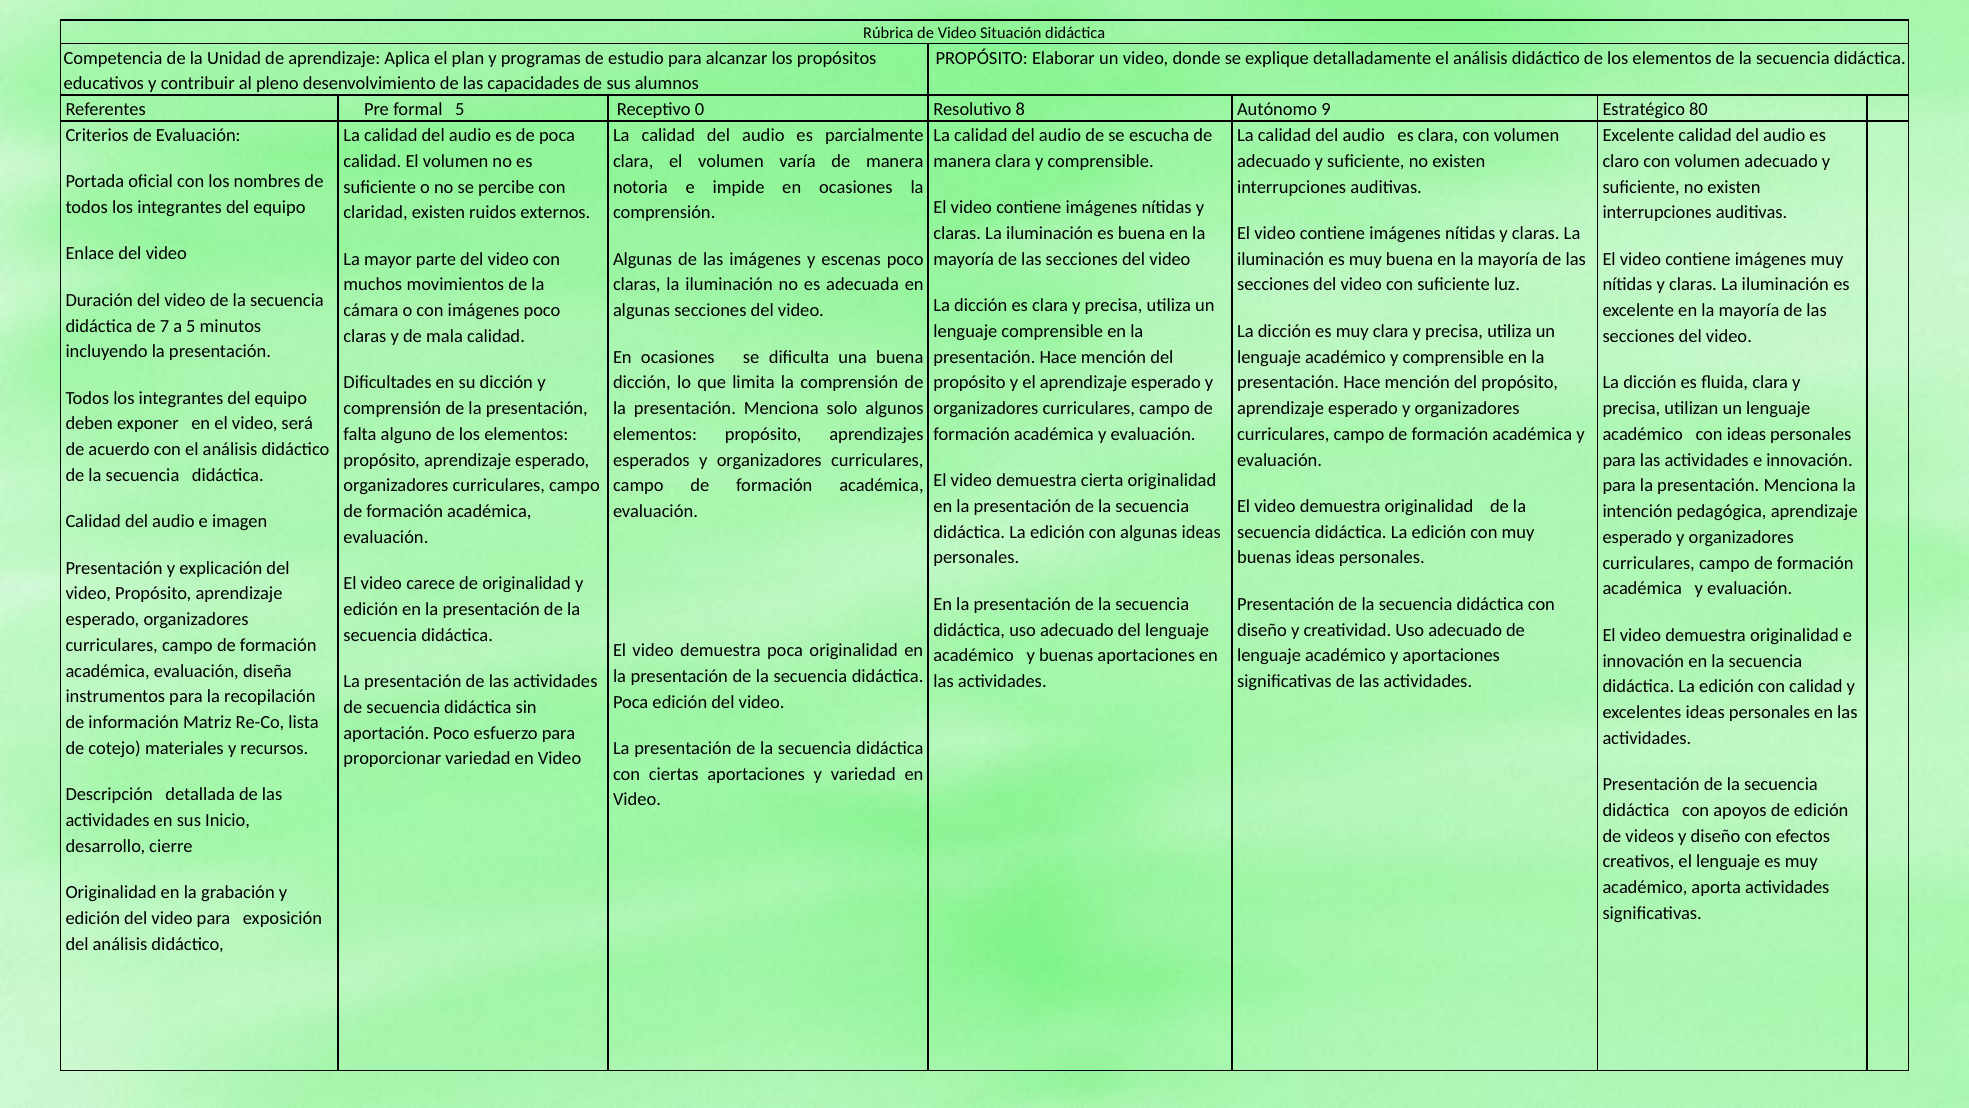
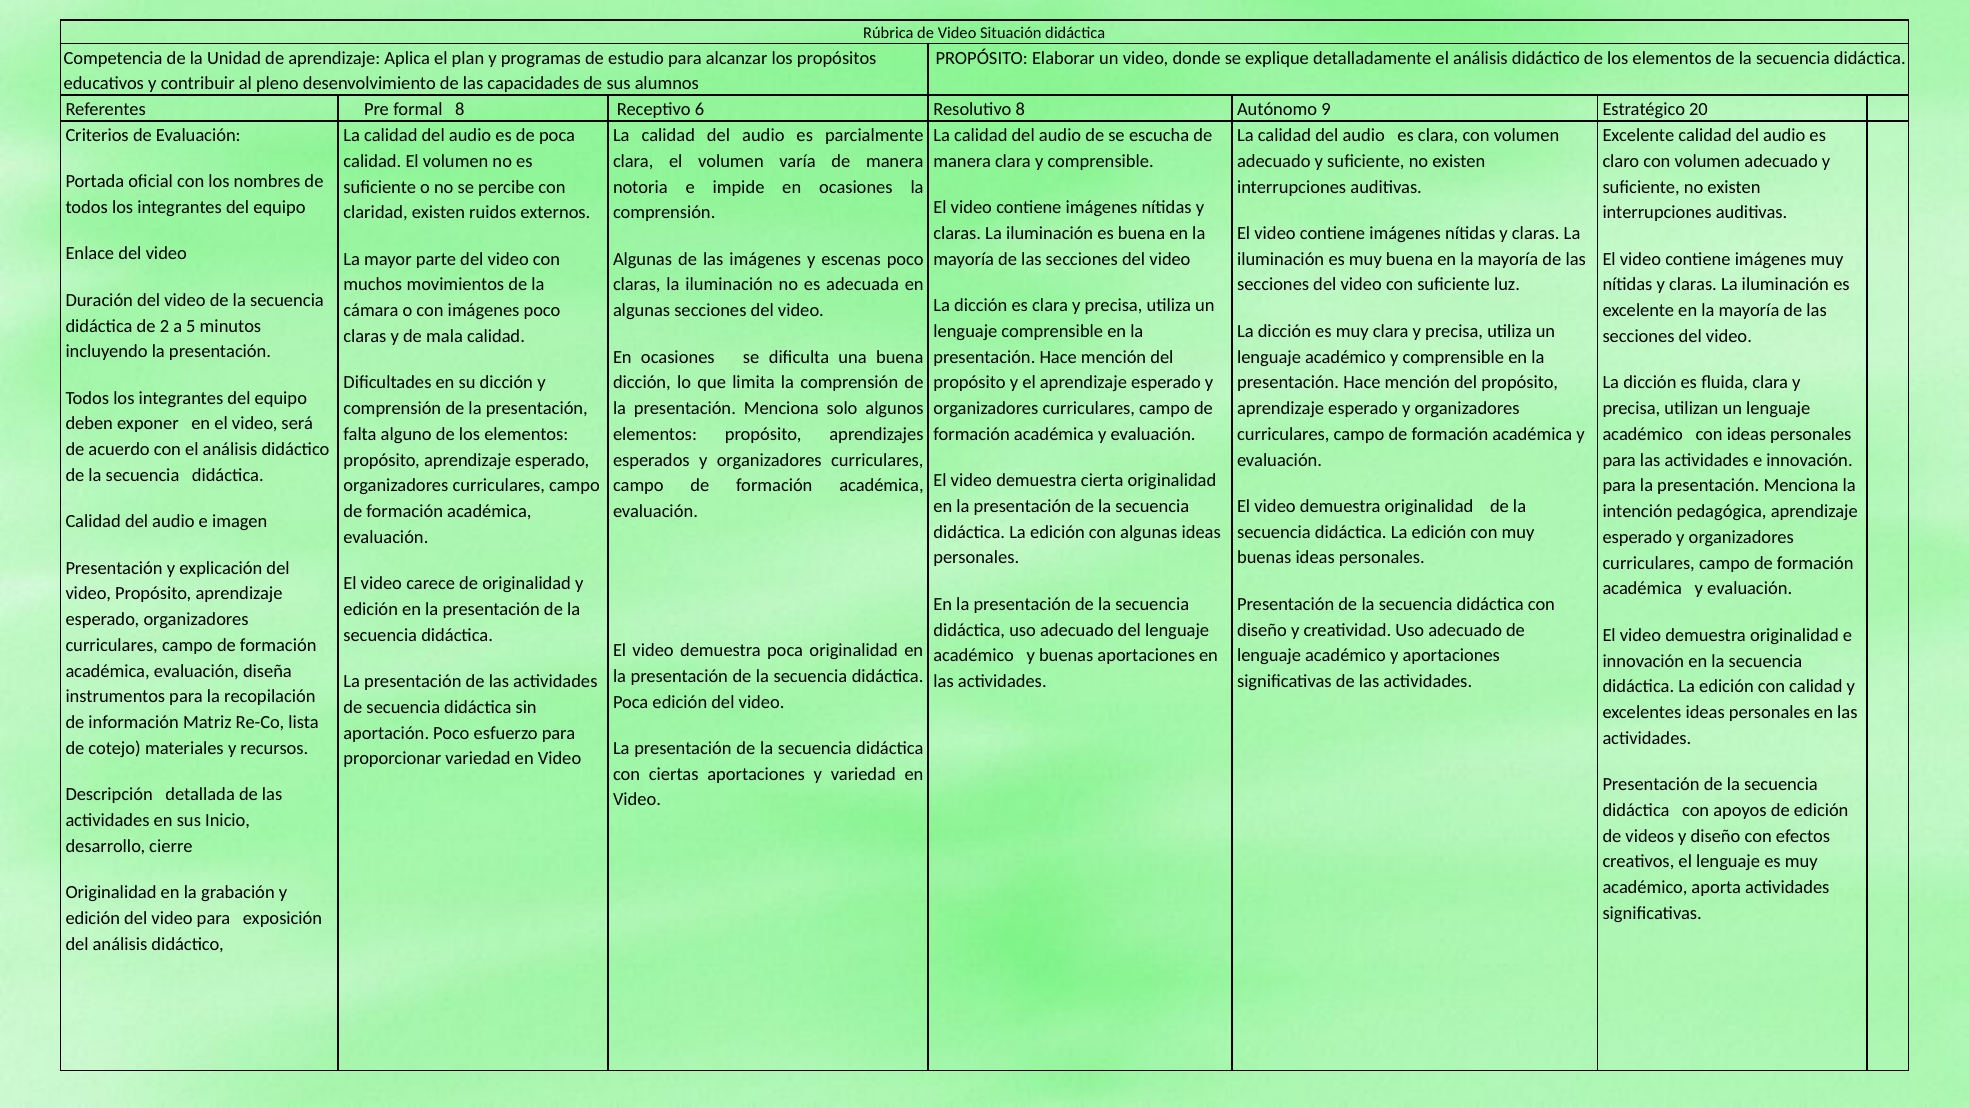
formal 5: 5 -> 8 (460, 110)
0: 0 -> 6 (699, 110)
80: 80 -> 20 (1698, 110)
7: 7 -> 2 (165, 326)
